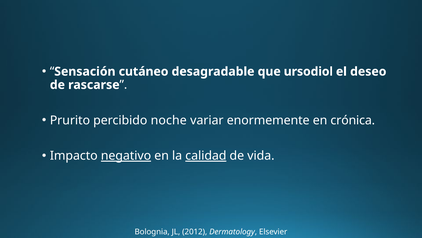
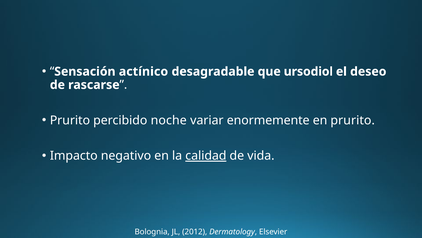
cutáneo: cutáneo -> actínico (143, 71)
en crónica: crónica -> prurito (353, 120)
negativo underline: present -> none (126, 155)
